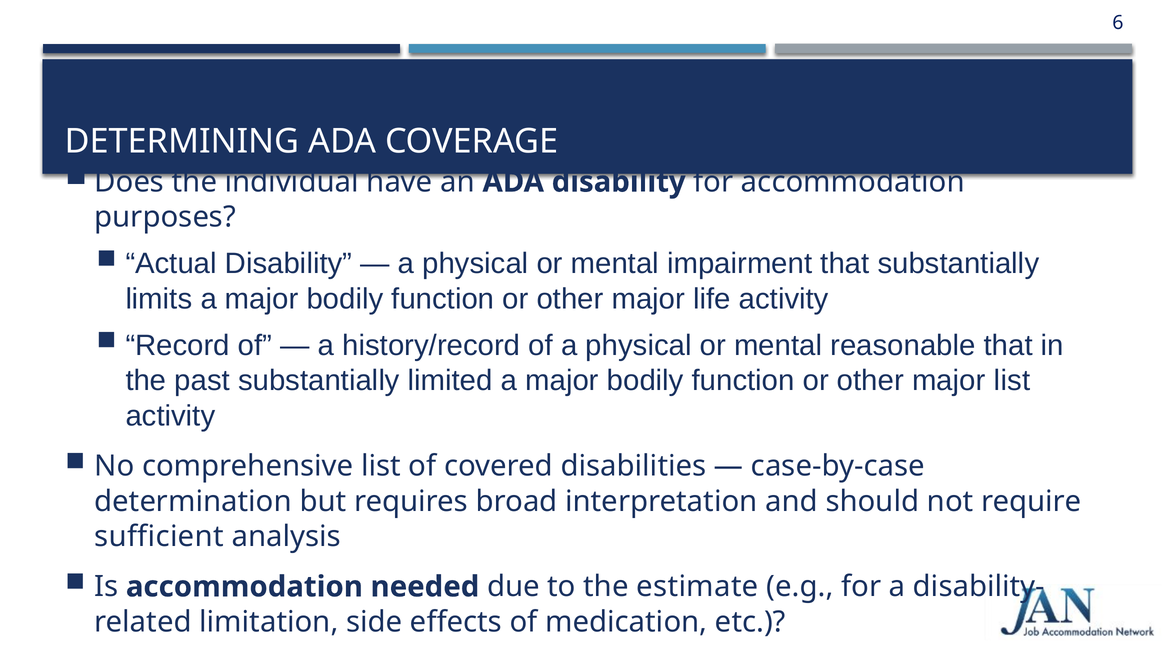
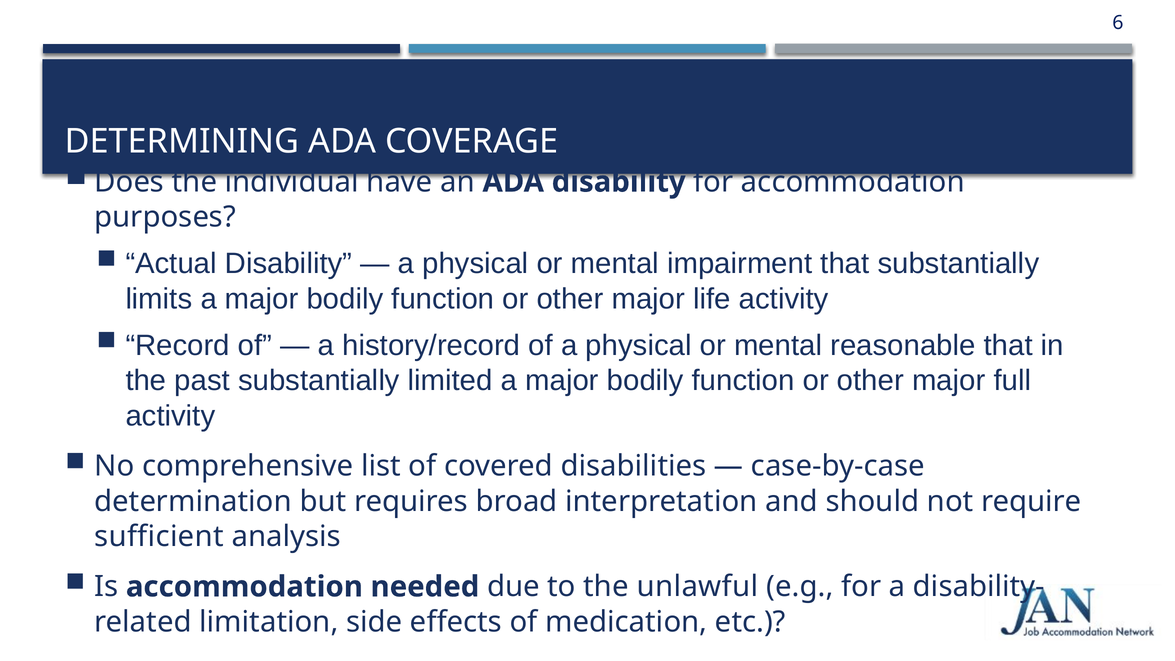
major list: list -> full (1012, 381)
estimate: estimate -> unlawful (697, 587)
